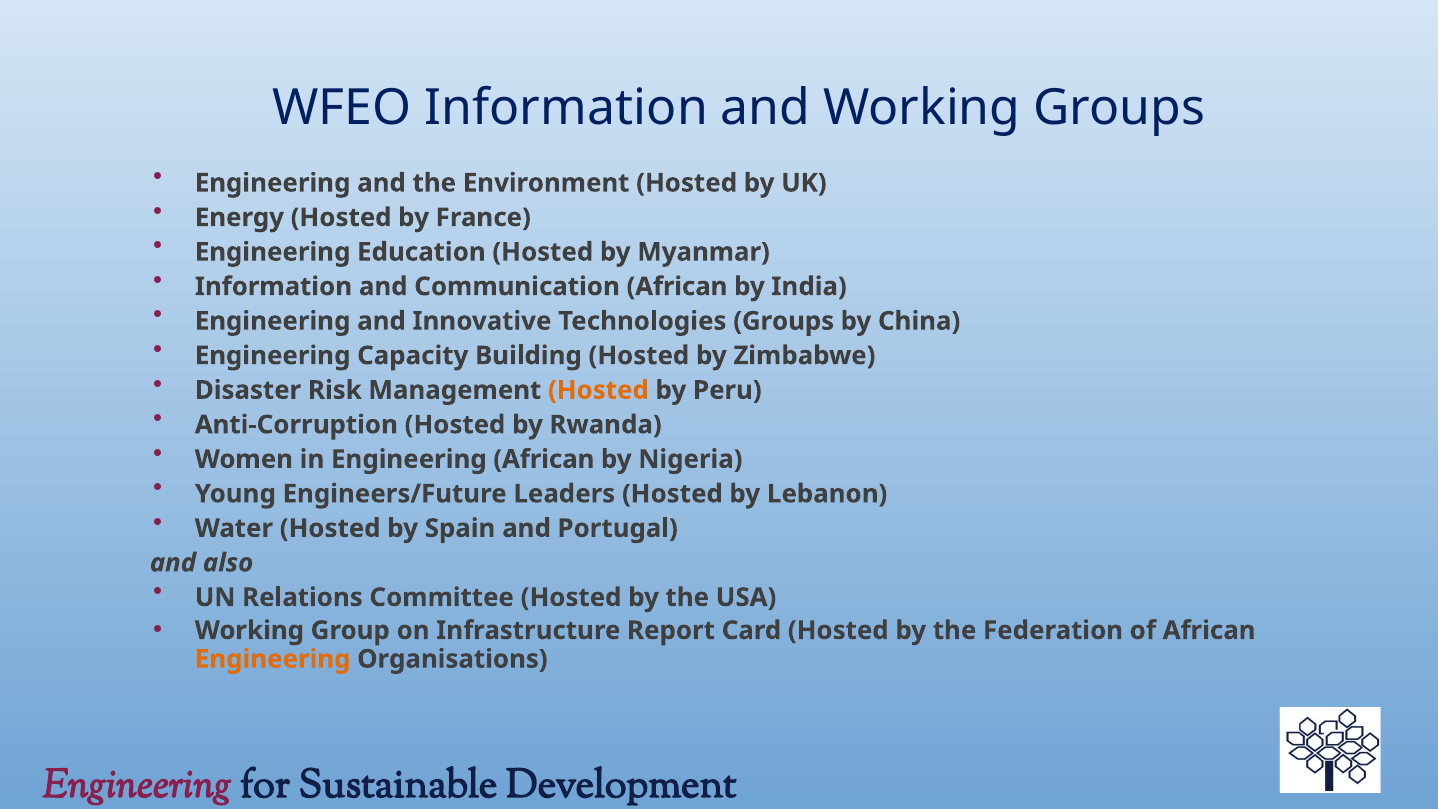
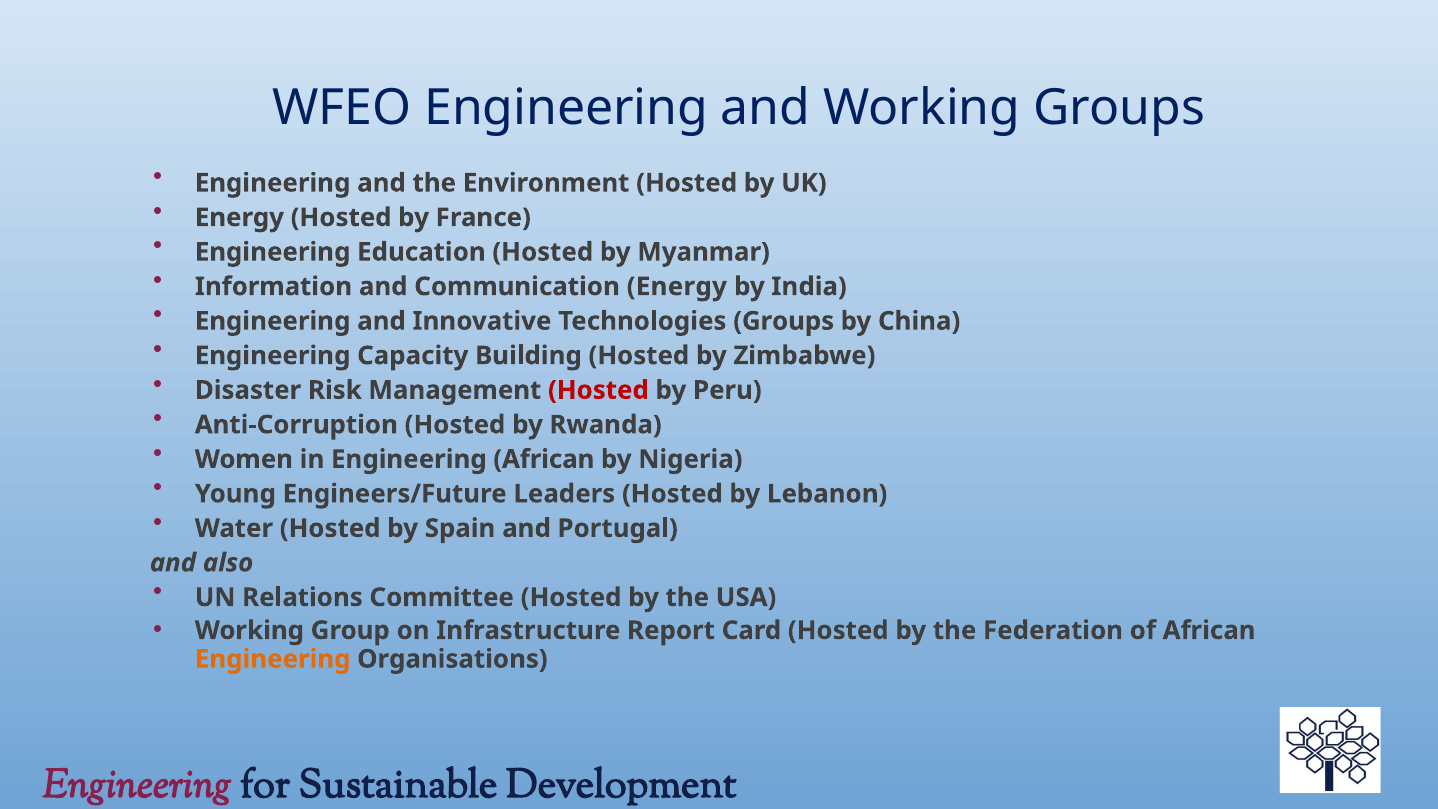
WFEO Information: Information -> Engineering (566, 108)
Communication African: African -> Energy (677, 287)
Hosted colour: orange -> red (598, 390)
